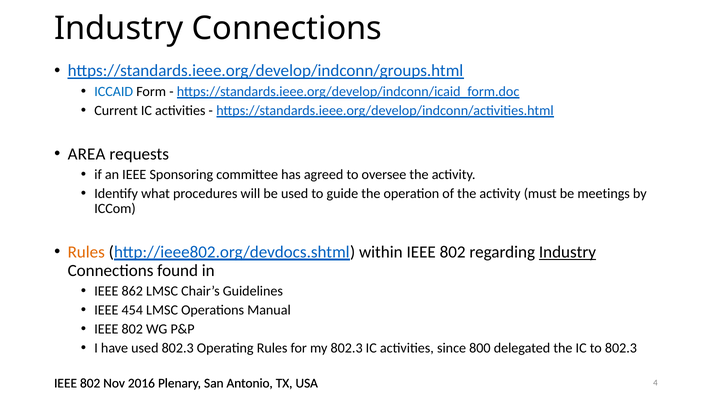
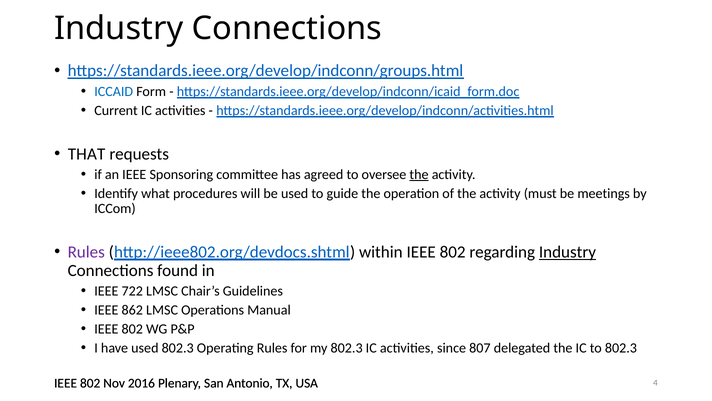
AREA: AREA -> THAT (87, 154)
the underline: none -> present (419, 174)
Rules colour: orange -> purple (86, 252)
862: 862 -> 722 (132, 291)
454: 454 -> 862 (132, 310)
800: 800 -> 807 (480, 348)
